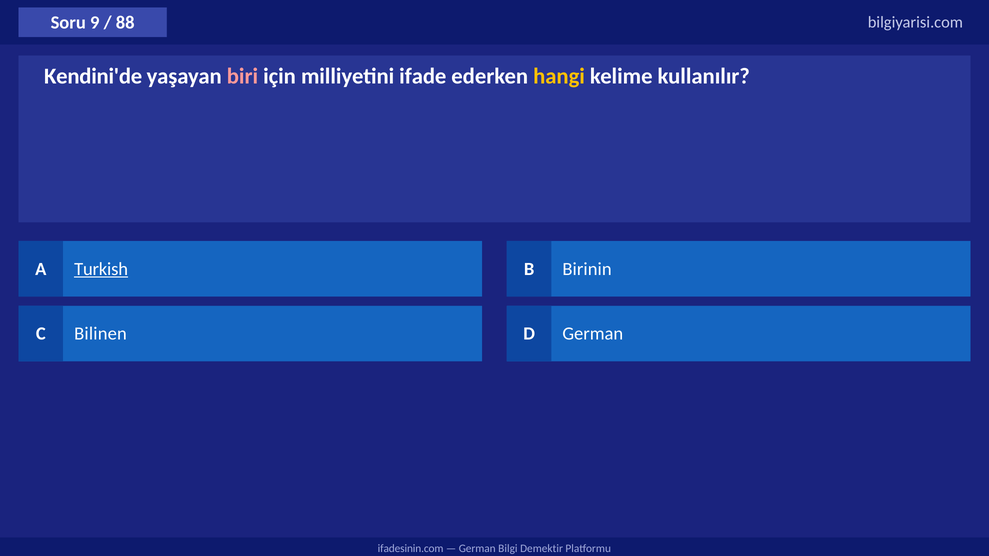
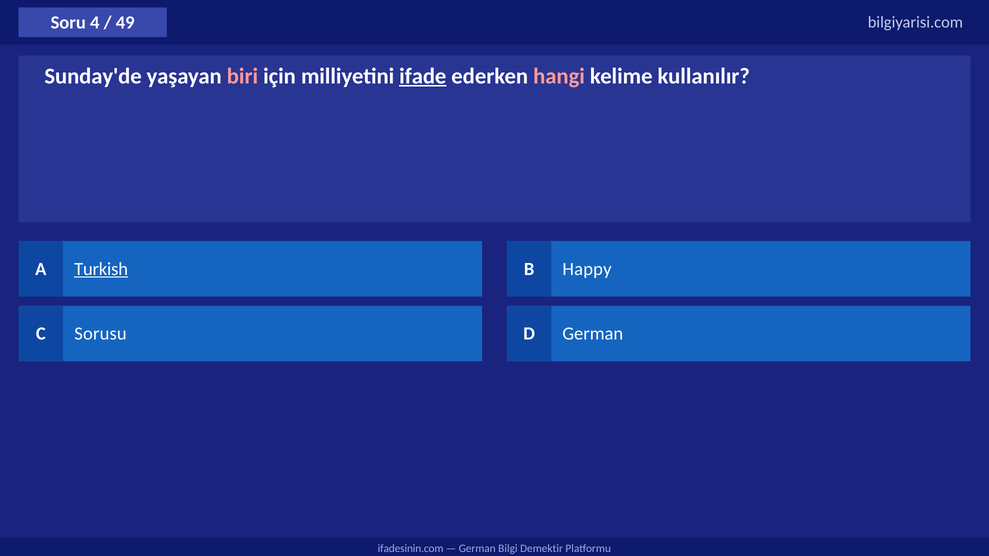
9: 9 -> 4 (95, 23)
88: 88 -> 49 (125, 23)
Kendini'de: Kendini'de -> Sunday'de (93, 76)
ifade underline: none -> present (423, 76)
hangi colour: yellow -> pink (559, 76)
Birinin: Birinin -> Happy (587, 269)
Bilinen: Bilinen -> Sorusu (101, 334)
